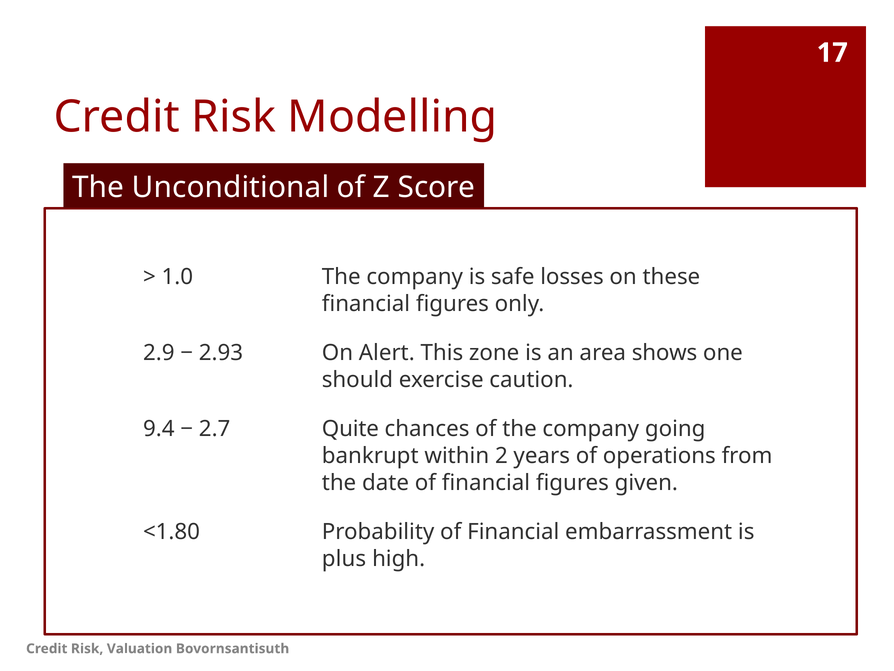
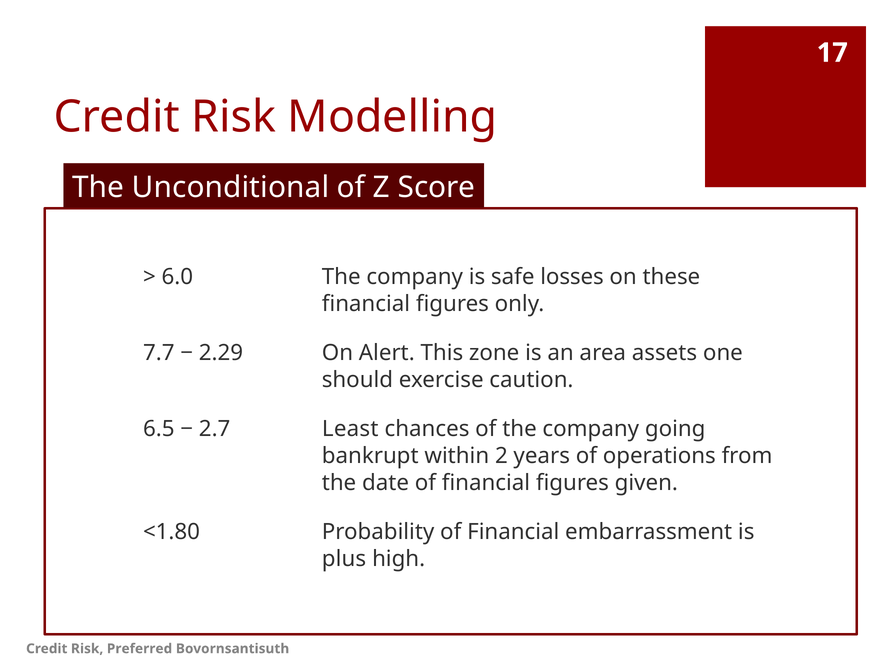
1.0: 1.0 -> 6.0 (177, 277)
2.9: 2.9 -> 7.7 (159, 353)
2.93: 2.93 -> 2.29 (221, 353)
shows: shows -> assets (664, 353)
9.4: 9.4 -> 6.5 (159, 429)
Quite: Quite -> Least (350, 429)
Valuation: Valuation -> Preferred (140, 648)
